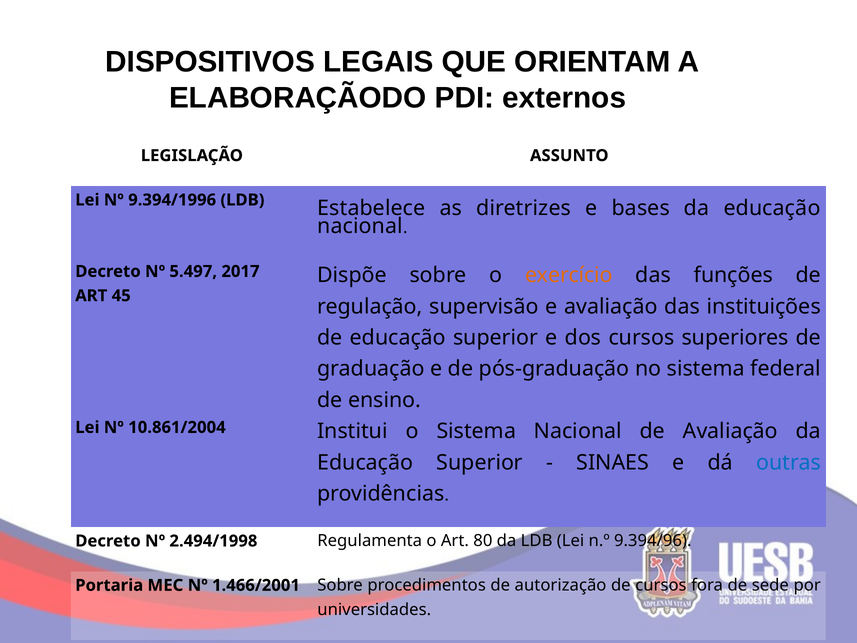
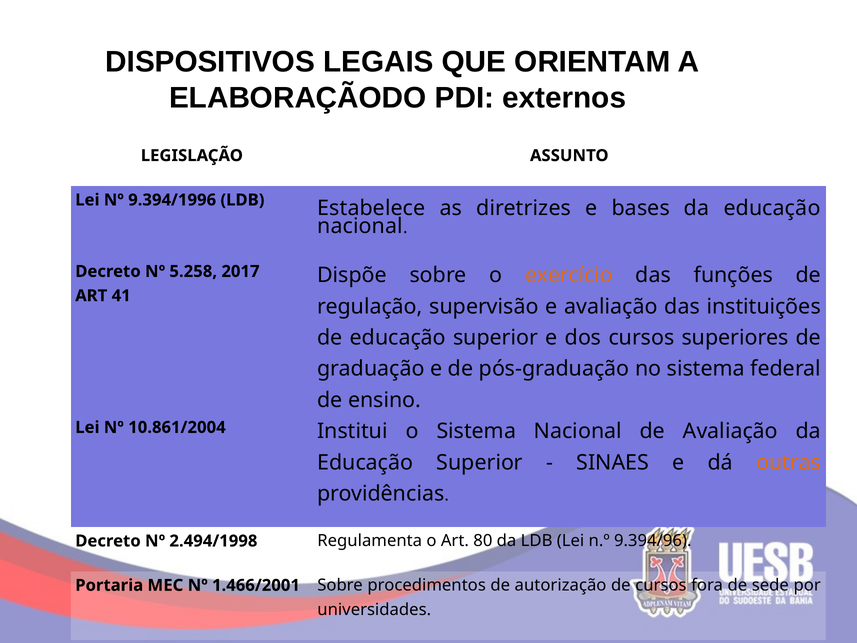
5.497: 5.497 -> 5.258 (193, 271)
45: 45 -> 41 (121, 296)
outras colour: blue -> orange (789, 462)
